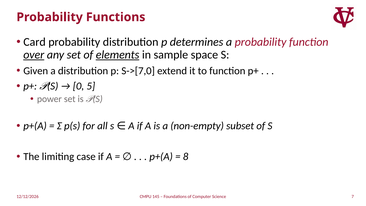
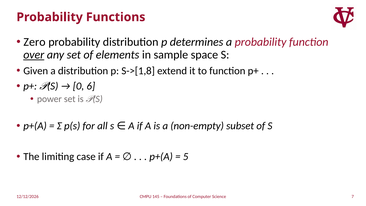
Card: Card -> Zero (34, 42)
elements underline: present -> none (118, 55)
S->[7,0: S->[7,0 -> S->[1,8 (138, 71)
5: 5 -> 6 (91, 86)
8: 8 -> 5 (186, 157)
